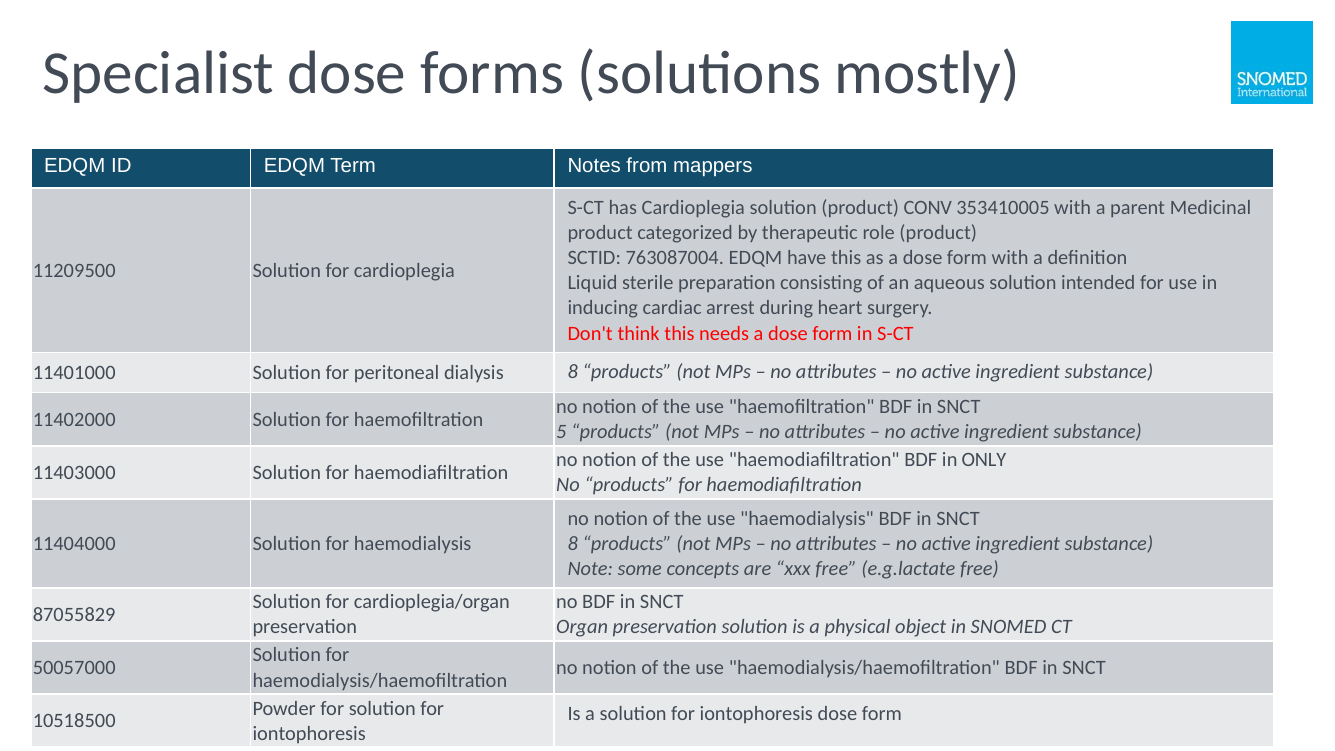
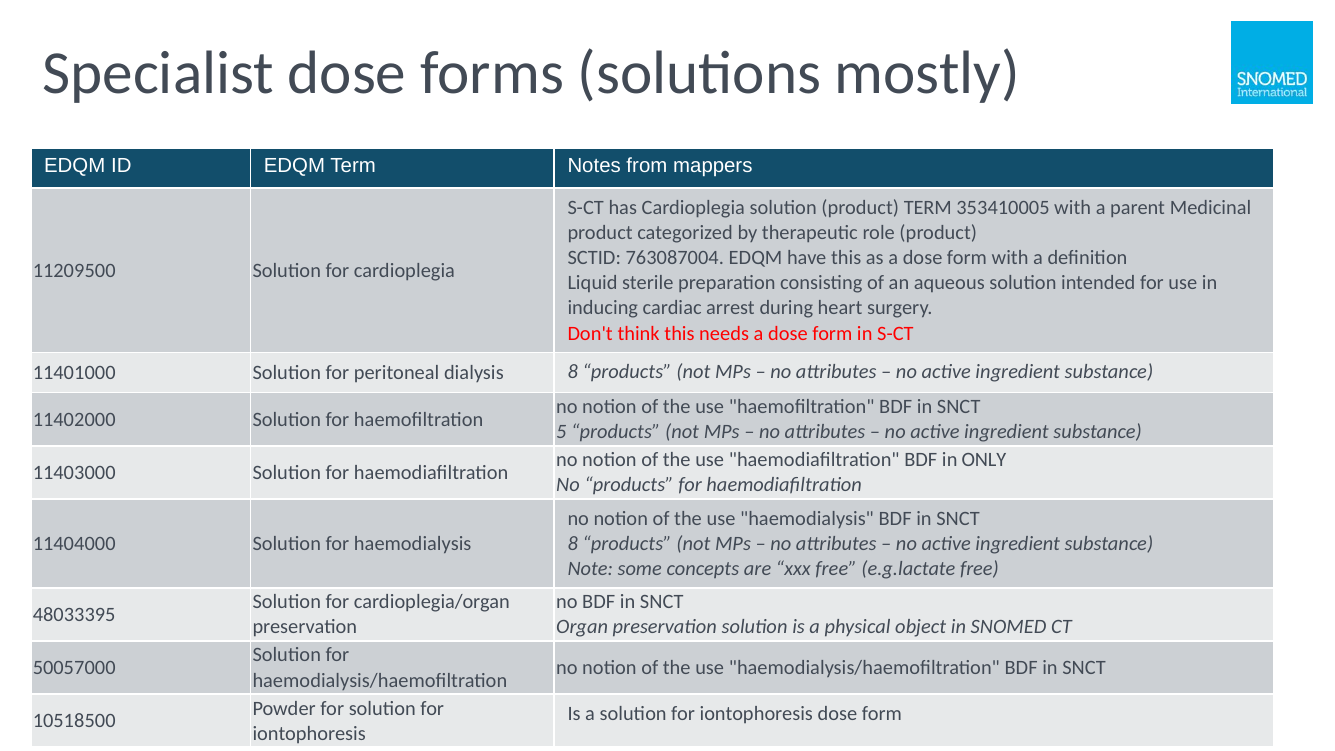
product CONV: CONV -> TERM (928, 208)
87055829: 87055829 -> 48033395 (74, 615)
